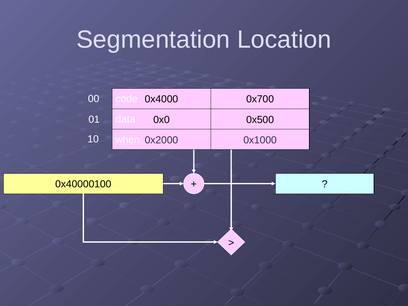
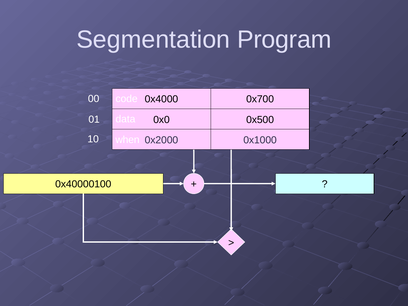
Location: Location -> Program (284, 39)
